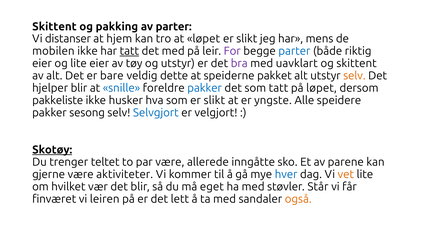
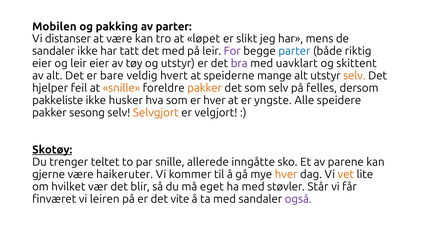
Skittent: Skittent -> Mobilen (54, 27)
at hjem: hjem -> være (119, 39)
mobilen: mobilen -> sandaler (53, 51)
tatt underline: present -> none (129, 51)
og lite: lite -> leir (79, 64)
dette: dette -> hvert (174, 76)
pakket: pakket -> mange (275, 76)
hjelper blir: blir -> feil (79, 88)
snille colour: blue -> orange (121, 88)
pakker colour: blue -> orange (205, 88)
som tatt: tatt -> selv (279, 88)
på løpet: løpet -> felles (322, 88)
som er slikt: slikt -> hver (214, 101)
Selvgjort colour: blue -> orange (156, 113)
par være: være -> snille (170, 162)
aktiviteter: aktiviteter -> haikeruter (125, 175)
hver colour: blue -> orange (286, 175)
lett: lett -> vite (180, 199)
også colour: orange -> purple (298, 199)
